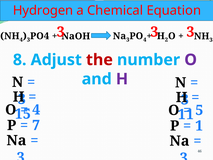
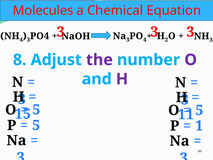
Hydrogen: Hydrogen -> Molecules (43, 10)
the colour: red -> purple (99, 60)
4: 4 -> 5 (36, 110)
7: 7 -> 5 (36, 125)
